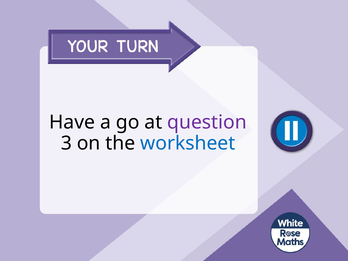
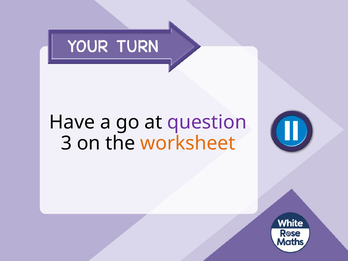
worksheet colour: blue -> orange (188, 143)
